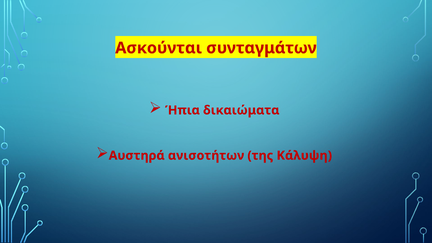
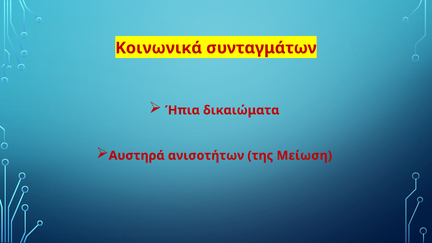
Ασκούνται: Ασκούνται -> Κοινωνικά (159, 48)
Κάλυψη: Κάλυψη -> Μείωση (304, 156)
